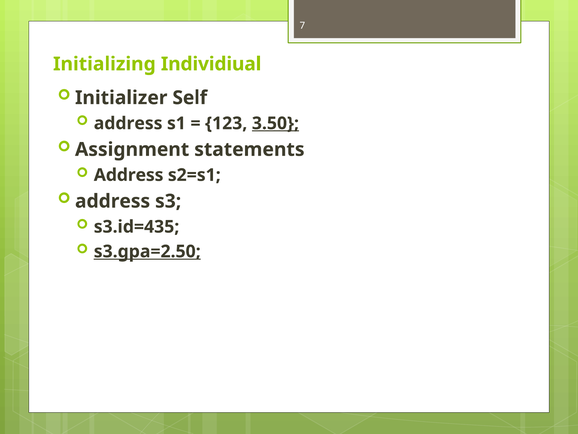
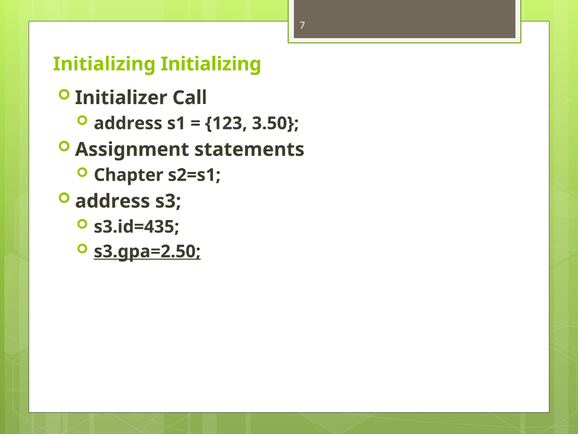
Initializing Individiual: Individiual -> Initializing (211, 64)
Self: Self -> Call (190, 98)
3.50 underline: present -> none (275, 123)
Address: Address -> Chapter (129, 175)
